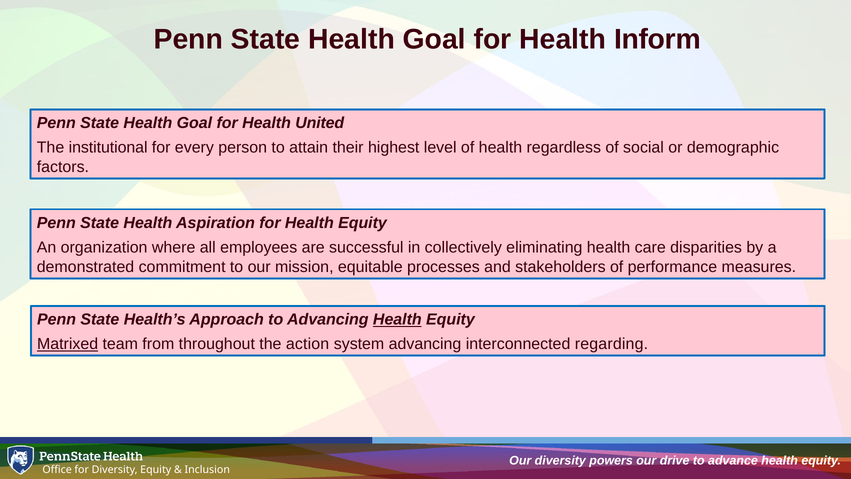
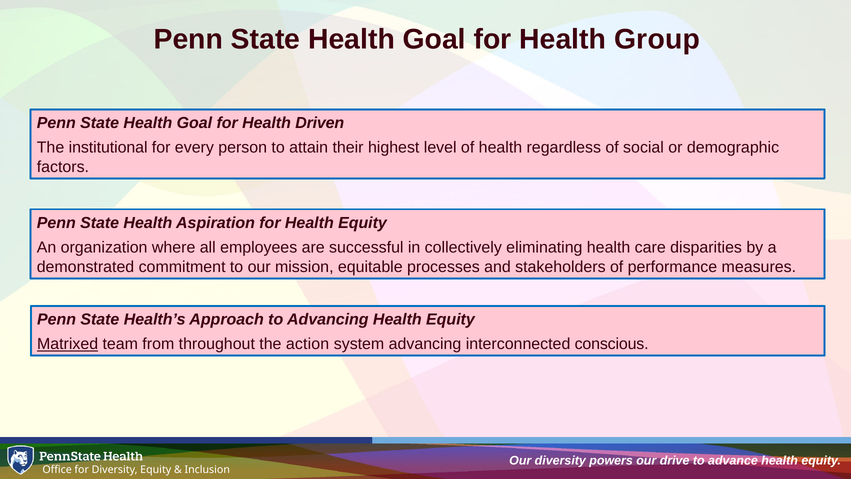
Inform: Inform -> Group (657, 39)
United: United -> Driven (320, 123)
Health underline: present -> none (397, 319)
regarding: regarding -> conscious (612, 344)
